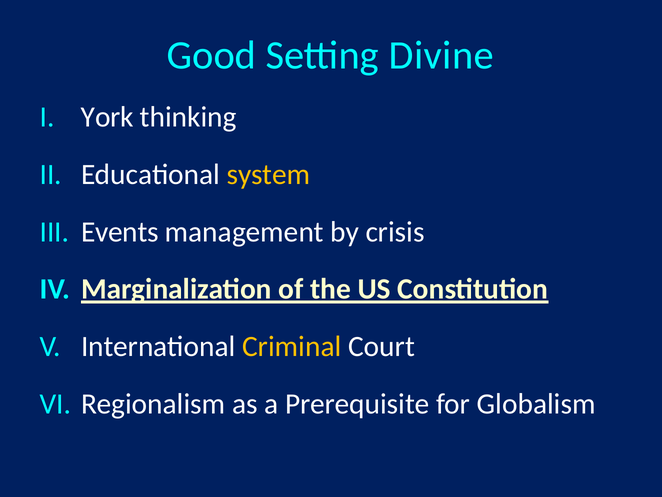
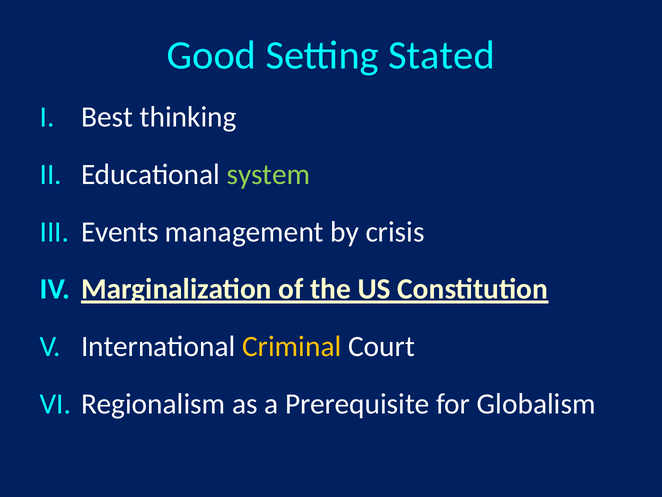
Divine: Divine -> Stated (441, 55)
York: York -> Best (107, 117)
system colour: yellow -> light green (268, 174)
